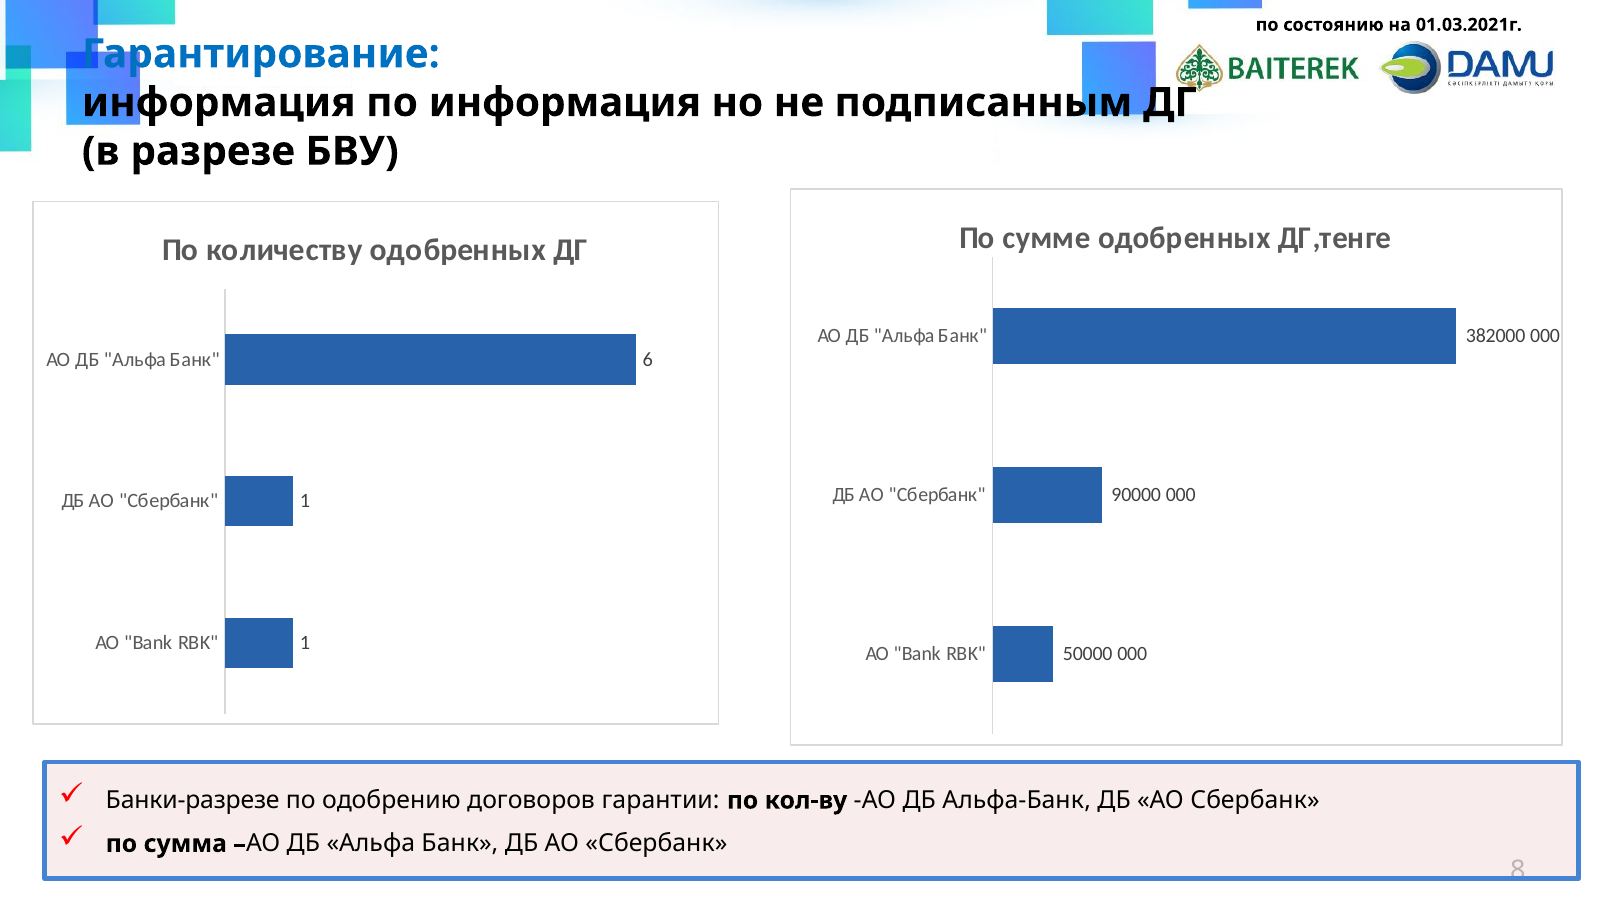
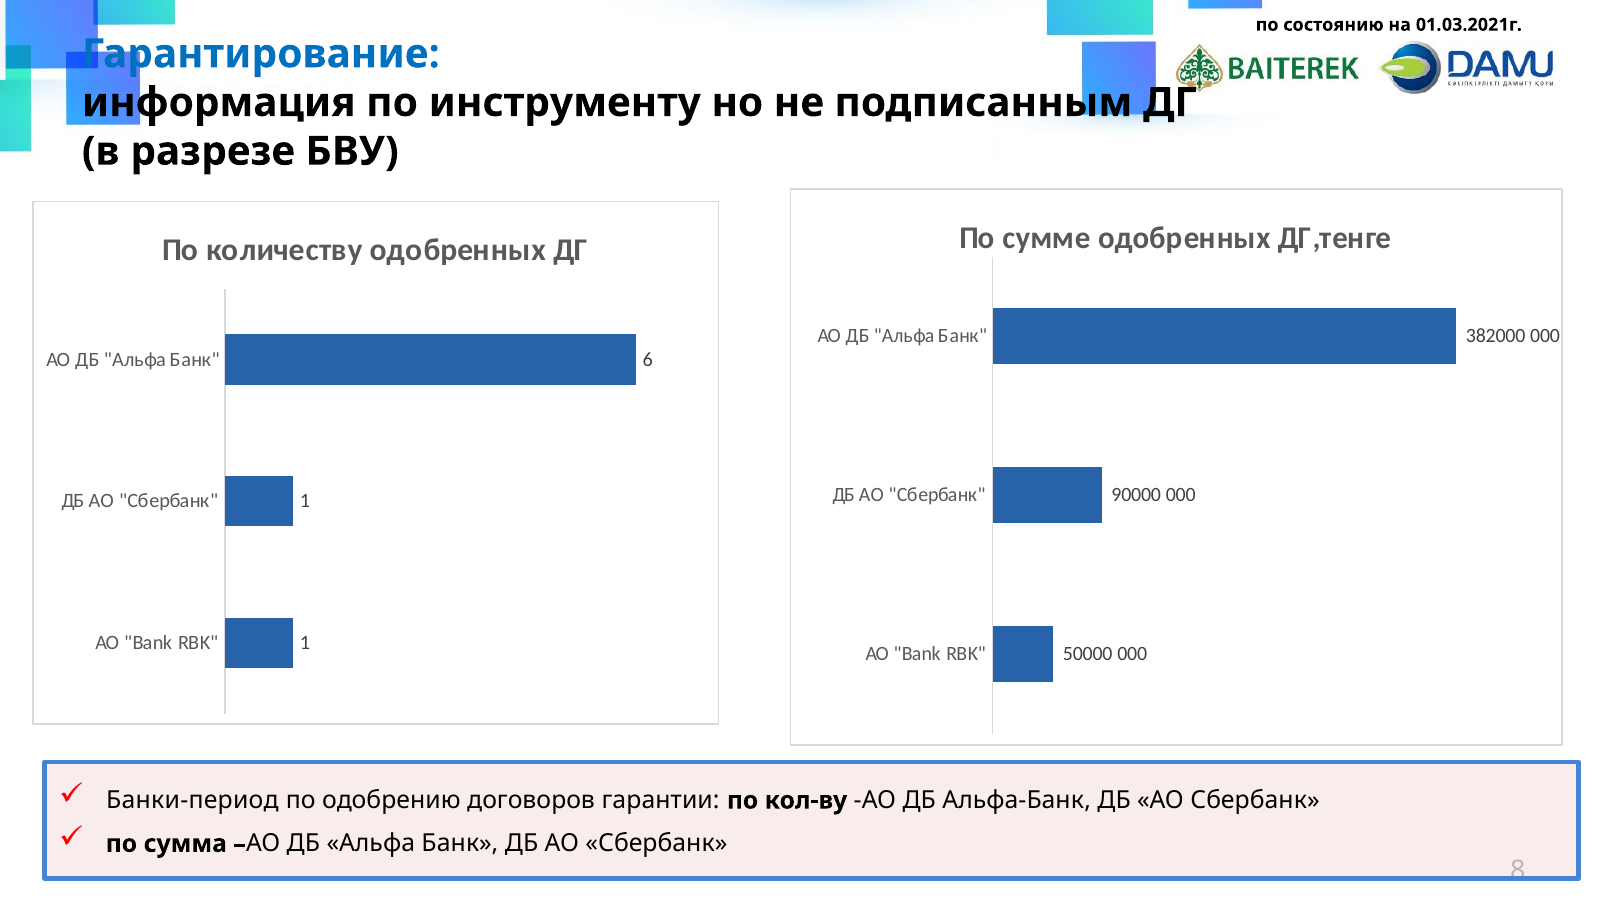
по информация: информация -> инструменту (565, 103)
Банки-разрезе: Банки-разрезе -> Банки-период (192, 800)
